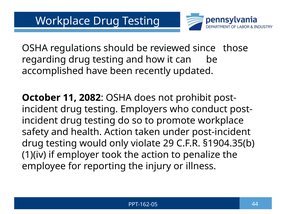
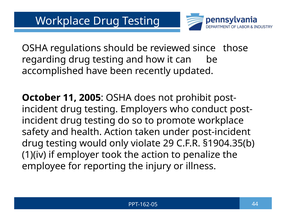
2082: 2082 -> 2005 (90, 98)
